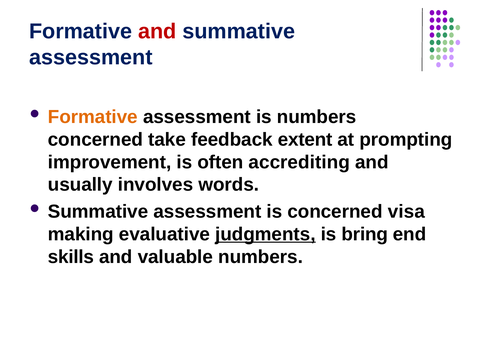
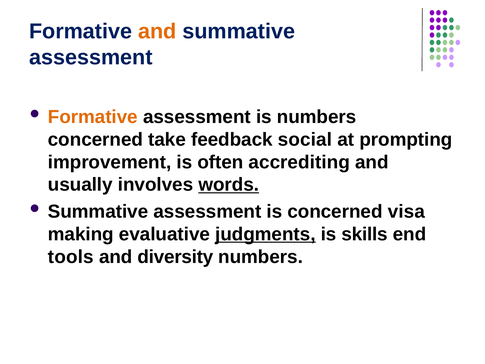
and colour: red -> orange (157, 31)
extent: extent -> social (305, 139)
words underline: none -> present (229, 185)
bring: bring -> skills (365, 234)
skills: skills -> tools (71, 257)
valuable: valuable -> diversity (175, 257)
